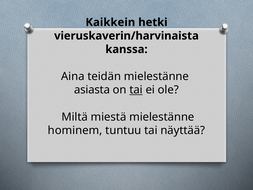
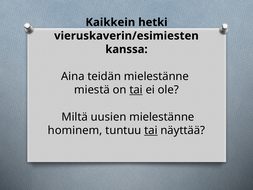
vieruskaverin/harvinaista: vieruskaverin/harvinaista -> vieruskaverin/esimiesten (126, 36)
asiasta: asiasta -> miestä (92, 90)
miestä: miestä -> uusien (109, 117)
tai underline: none -> present (151, 130)
